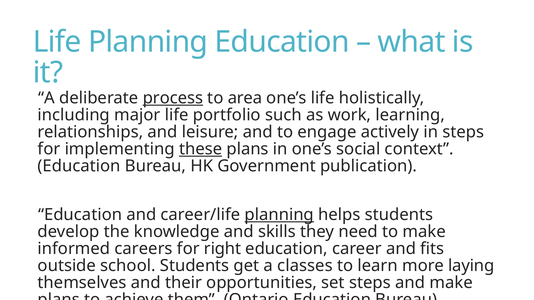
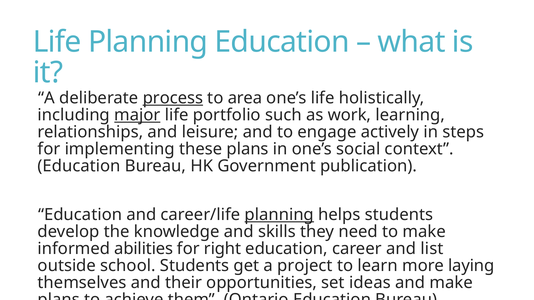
major underline: none -> present (137, 115)
these underline: present -> none (201, 149)
careers: careers -> abilities (144, 249)
fits: fits -> list (432, 249)
classes: classes -> project (305, 266)
set steps: steps -> ideas (370, 283)
